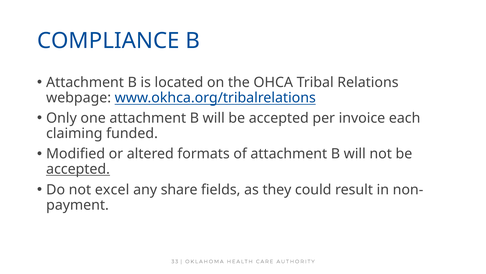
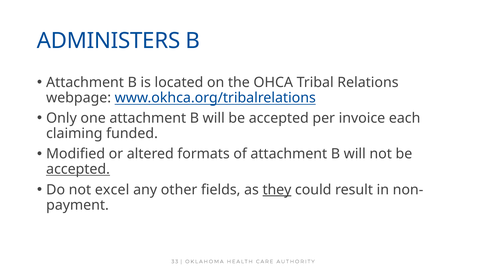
COMPLIANCE: COMPLIANCE -> ADMINISTERS (108, 41)
share: share -> other (179, 189)
they underline: none -> present (277, 189)
